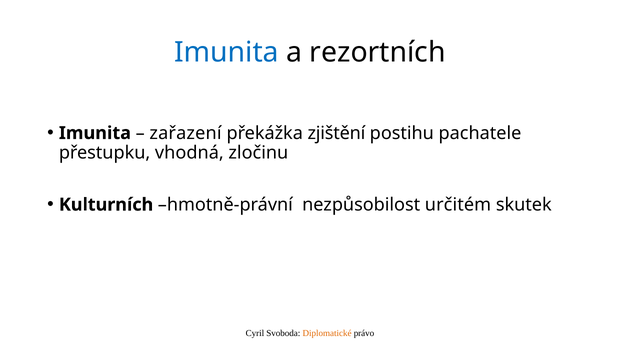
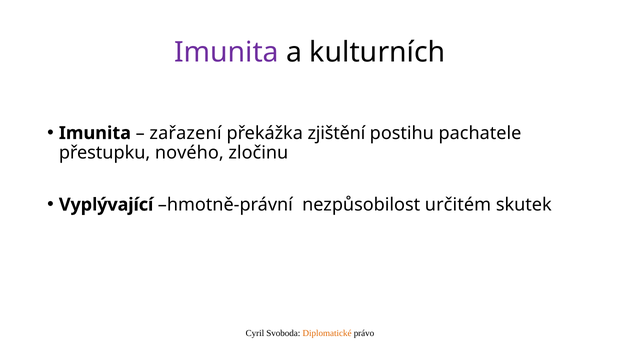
Imunita colour: blue -> purple (226, 52)
rezortních: rezortních -> kulturních (378, 52)
vhodná: vhodná -> nového (189, 153)
Kulturních: Kulturních -> Vyplývající (106, 205)
